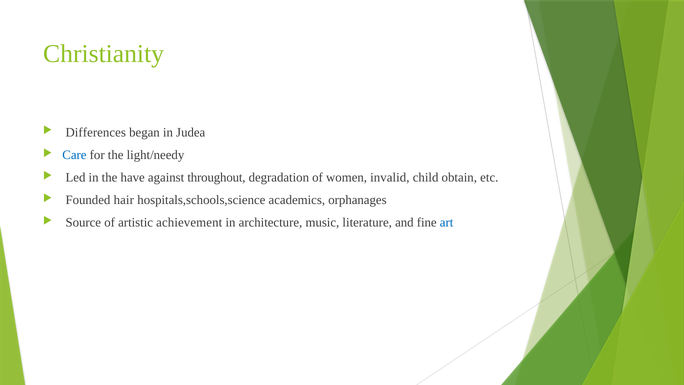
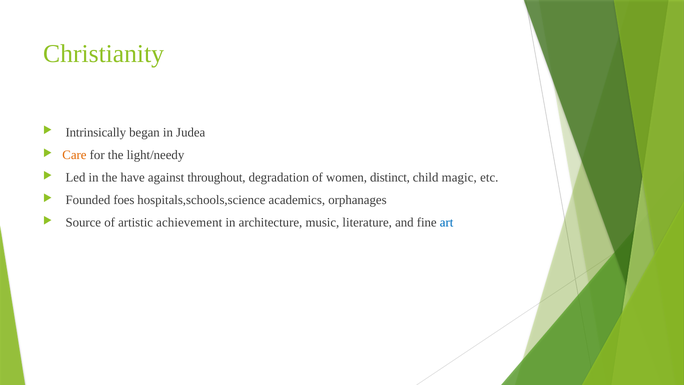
Differences: Differences -> Intrinsically (96, 132)
Care colour: blue -> orange (74, 155)
invalid: invalid -> distinct (390, 177)
obtain: obtain -> magic (459, 177)
hair: hair -> foes (124, 200)
